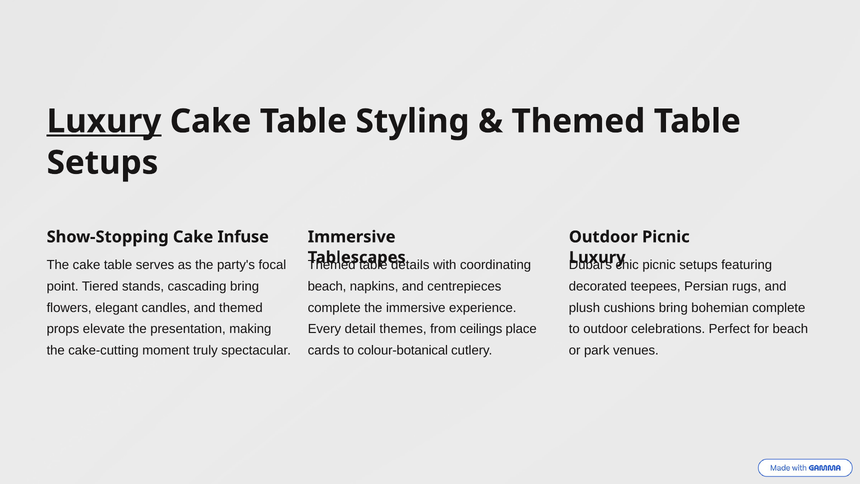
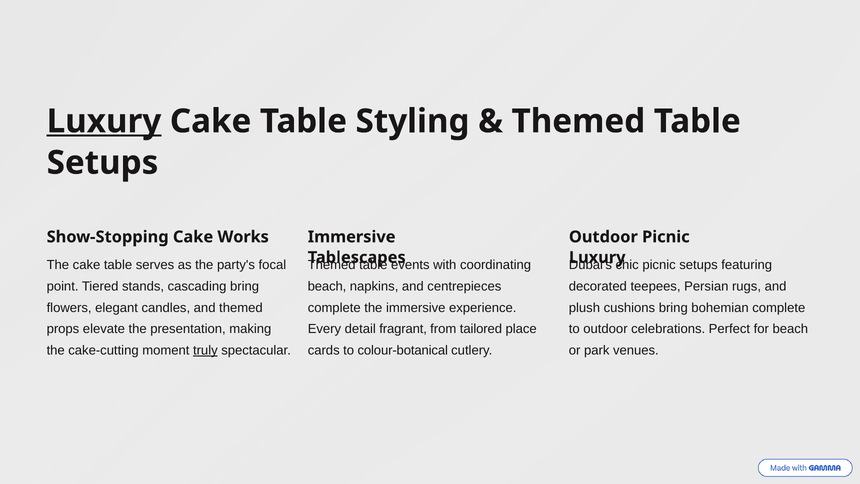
Infuse: Infuse -> Works (243, 237)
details: details -> events (410, 265)
themes: themes -> fragrant (403, 329)
ceilings: ceilings -> tailored (481, 329)
truly underline: none -> present (205, 350)
